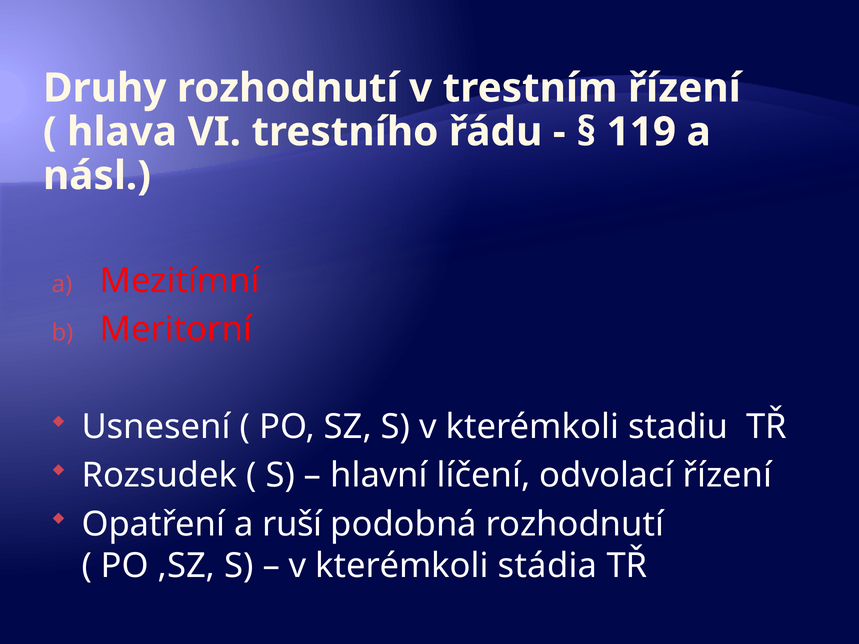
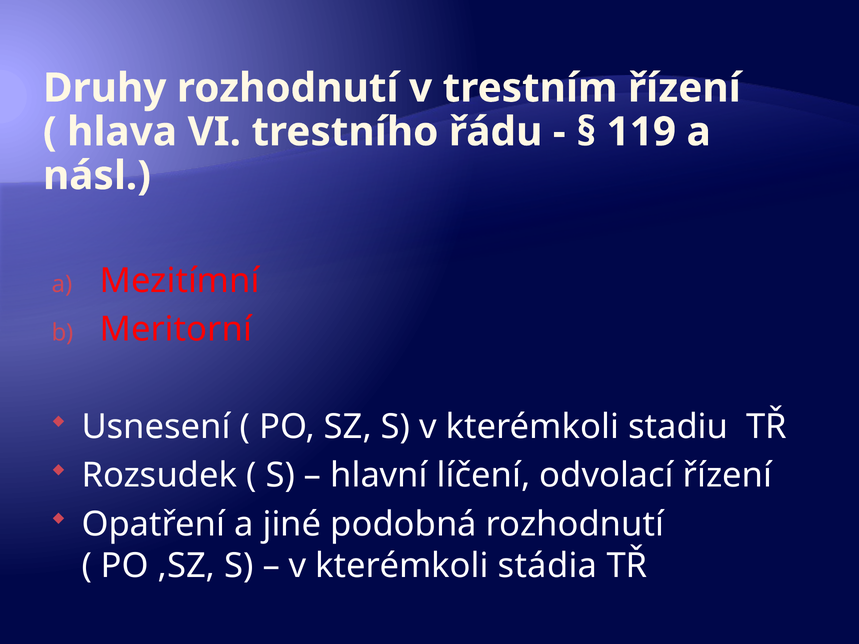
ruší: ruší -> jiné (292, 524)
